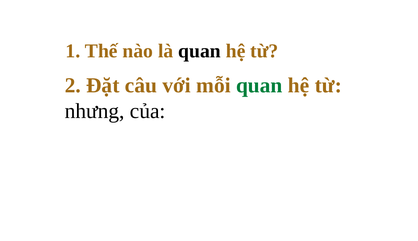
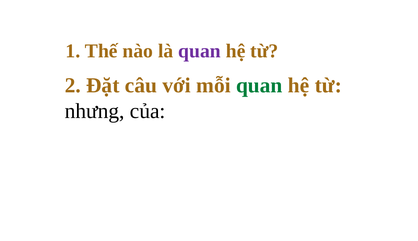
quan colour: black -> purple (199, 51)
